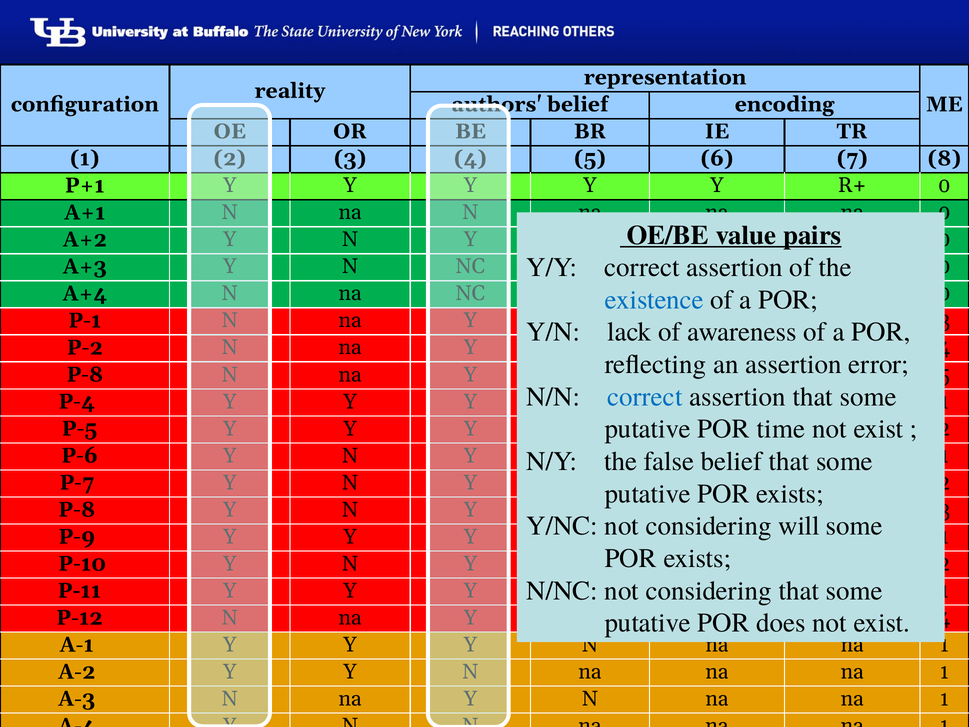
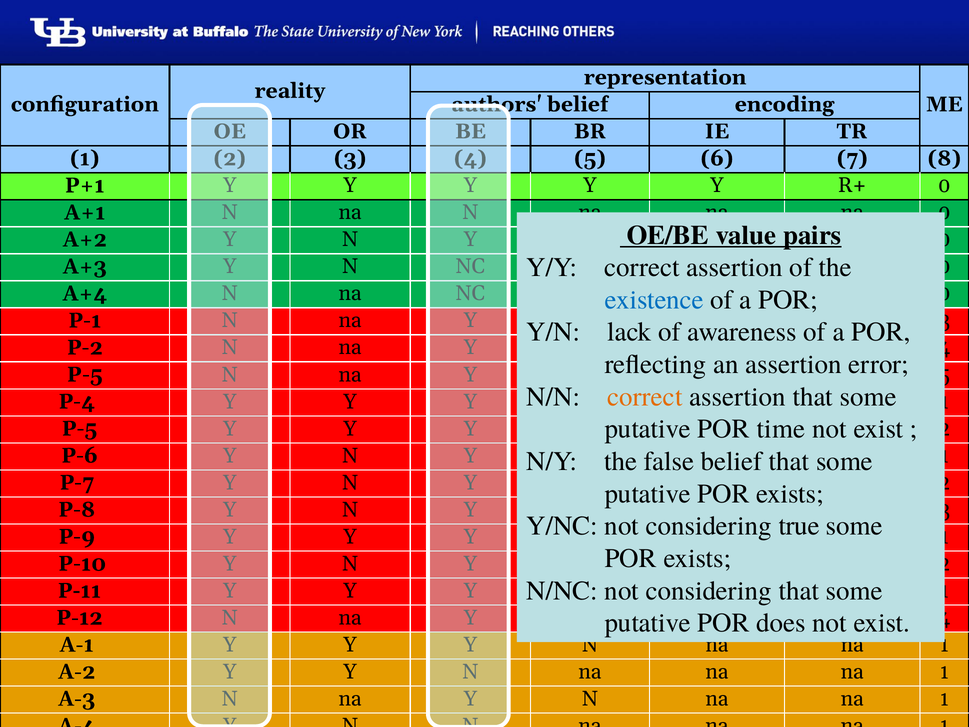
P-8: P-8 -> P-5 (85, 374)
correct colour: blue -> orange (645, 397)
will: will -> true (799, 526)
